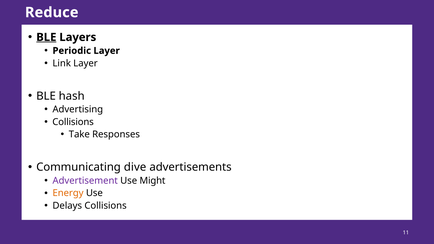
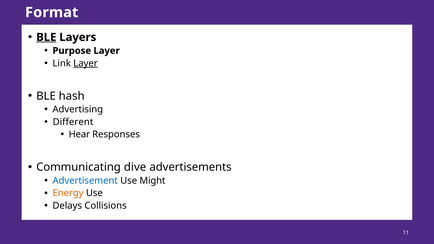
Reduce: Reduce -> Format (52, 12)
Periodic: Periodic -> Purpose (72, 51)
Layer underline: none -> present (86, 63)
Collisions: Collisions -> Different (73, 122)
Take: Take -> Hear (79, 135)
Advertisement colour: purple -> blue (85, 181)
